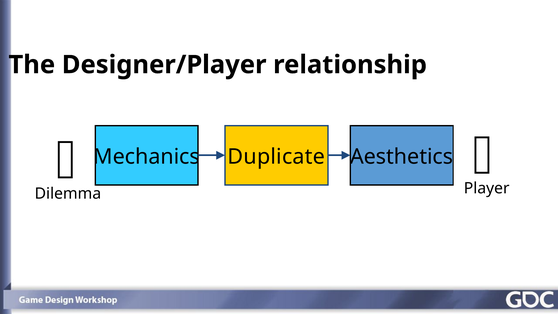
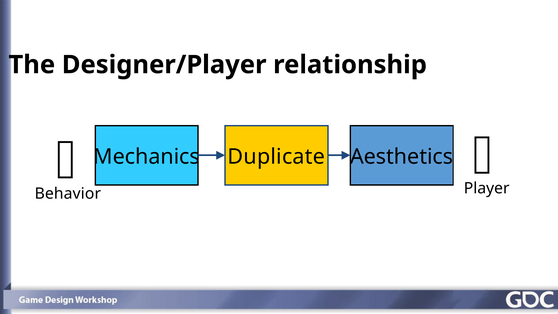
Dilemma: Dilemma -> Behavior (68, 194)
